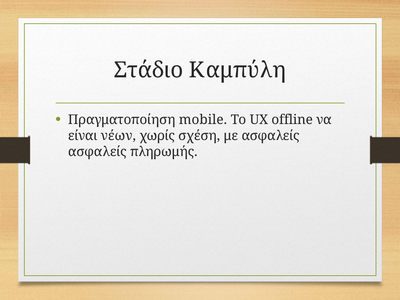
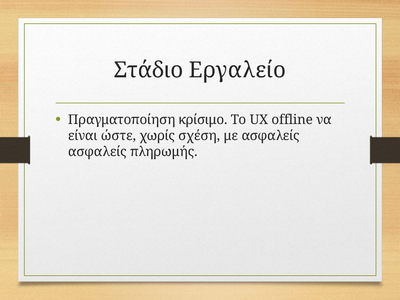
Καμπύλη: Καμπύλη -> Εργαλείο (237, 70)
mobile: mobile -> κρίσιμο (203, 120)
νέων: νέων -> ώστε (118, 136)
